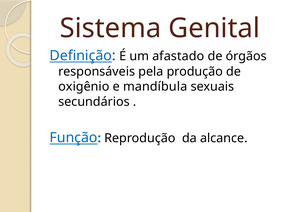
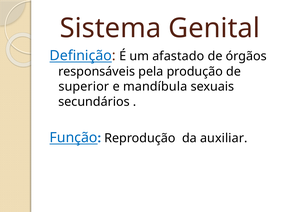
oxigênio: oxigênio -> superior (84, 86)
alcance: alcance -> auxiliar (224, 138)
